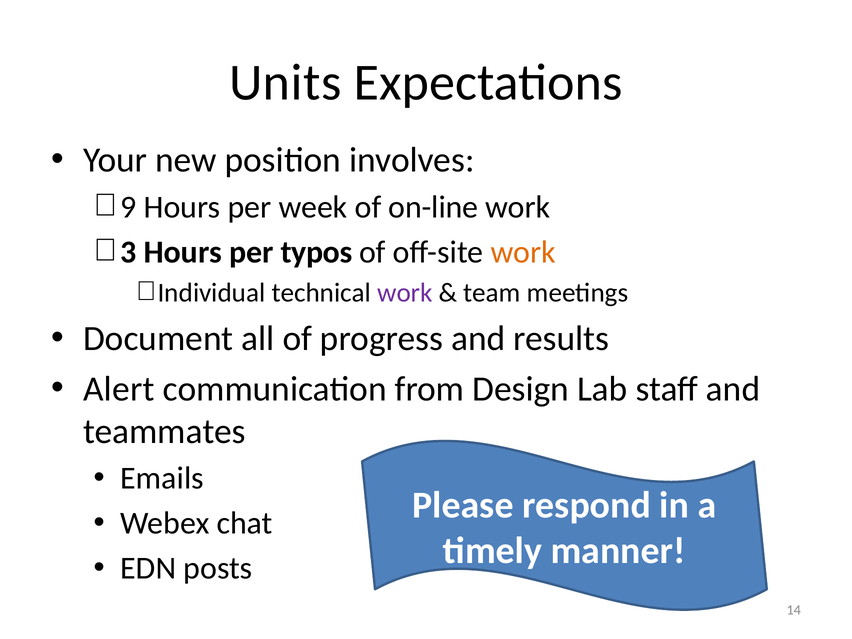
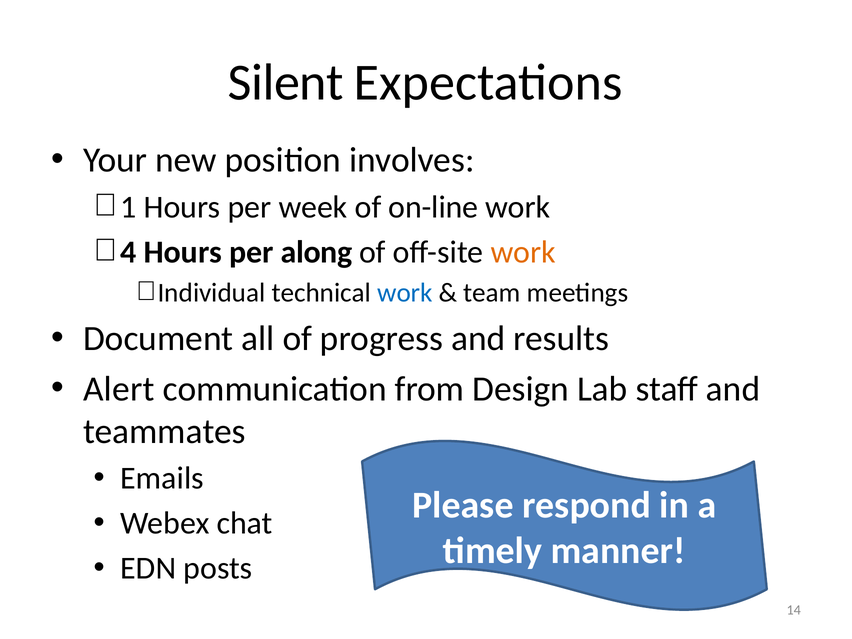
Units: Units -> Silent (286, 82)
9: 9 -> 1 (128, 207)
3: 3 -> 4 (128, 252)
typos: typos -> along (316, 252)
work colour: purple -> blue (405, 293)
